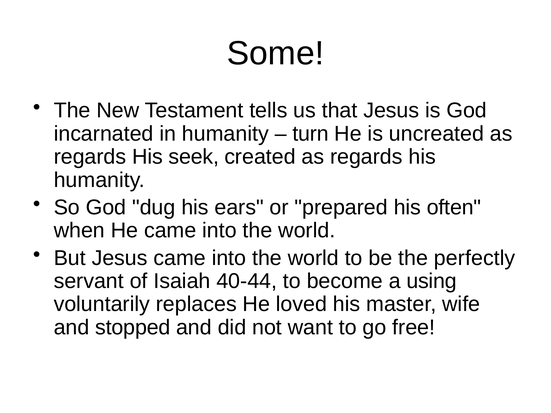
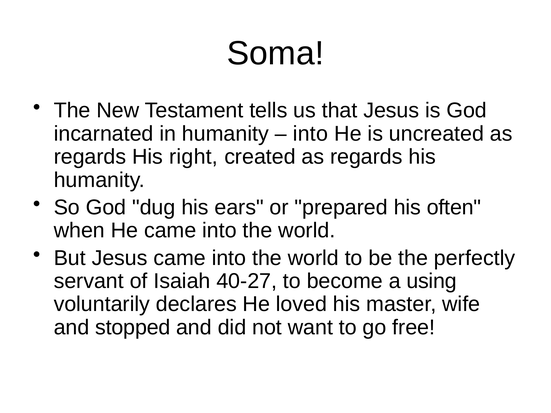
Some: Some -> Soma (275, 53)
turn: turn -> into (310, 134)
seek: seek -> right (194, 157)
40-44: 40-44 -> 40-27 (247, 281)
replaces: replaces -> declares (196, 304)
